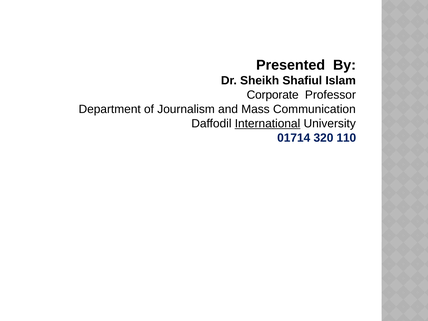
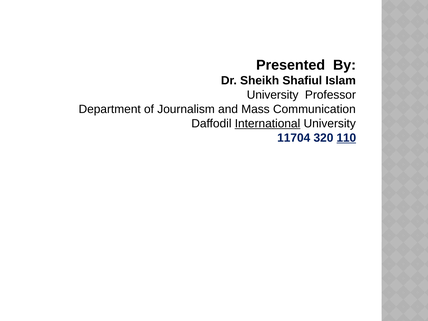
Corporate: Corporate -> University (273, 95)
01714: 01714 -> 11704 (294, 138)
110 underline: none -> present (346, 138)
